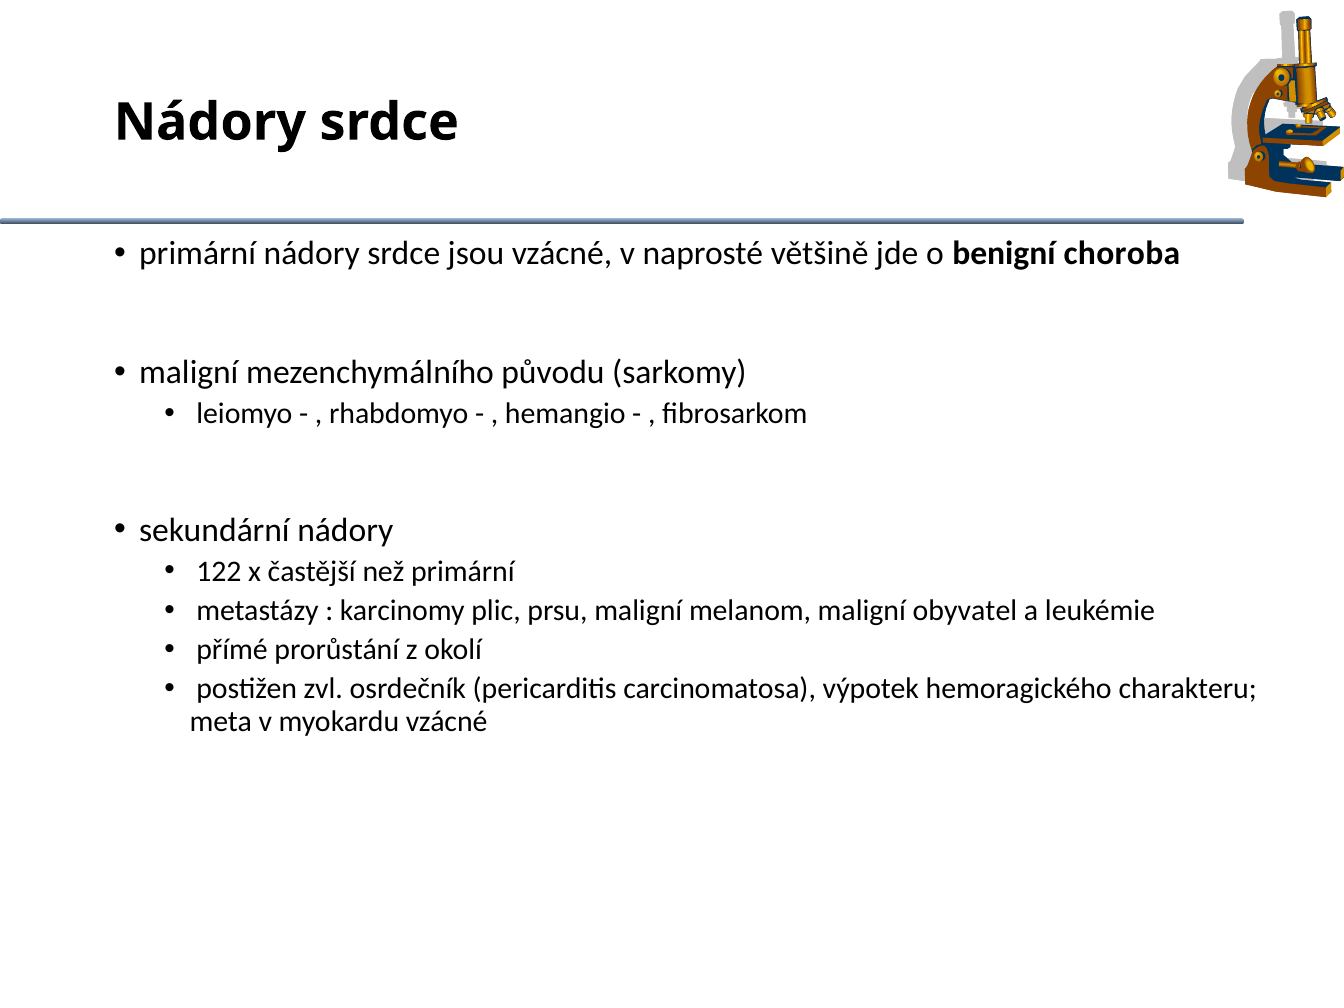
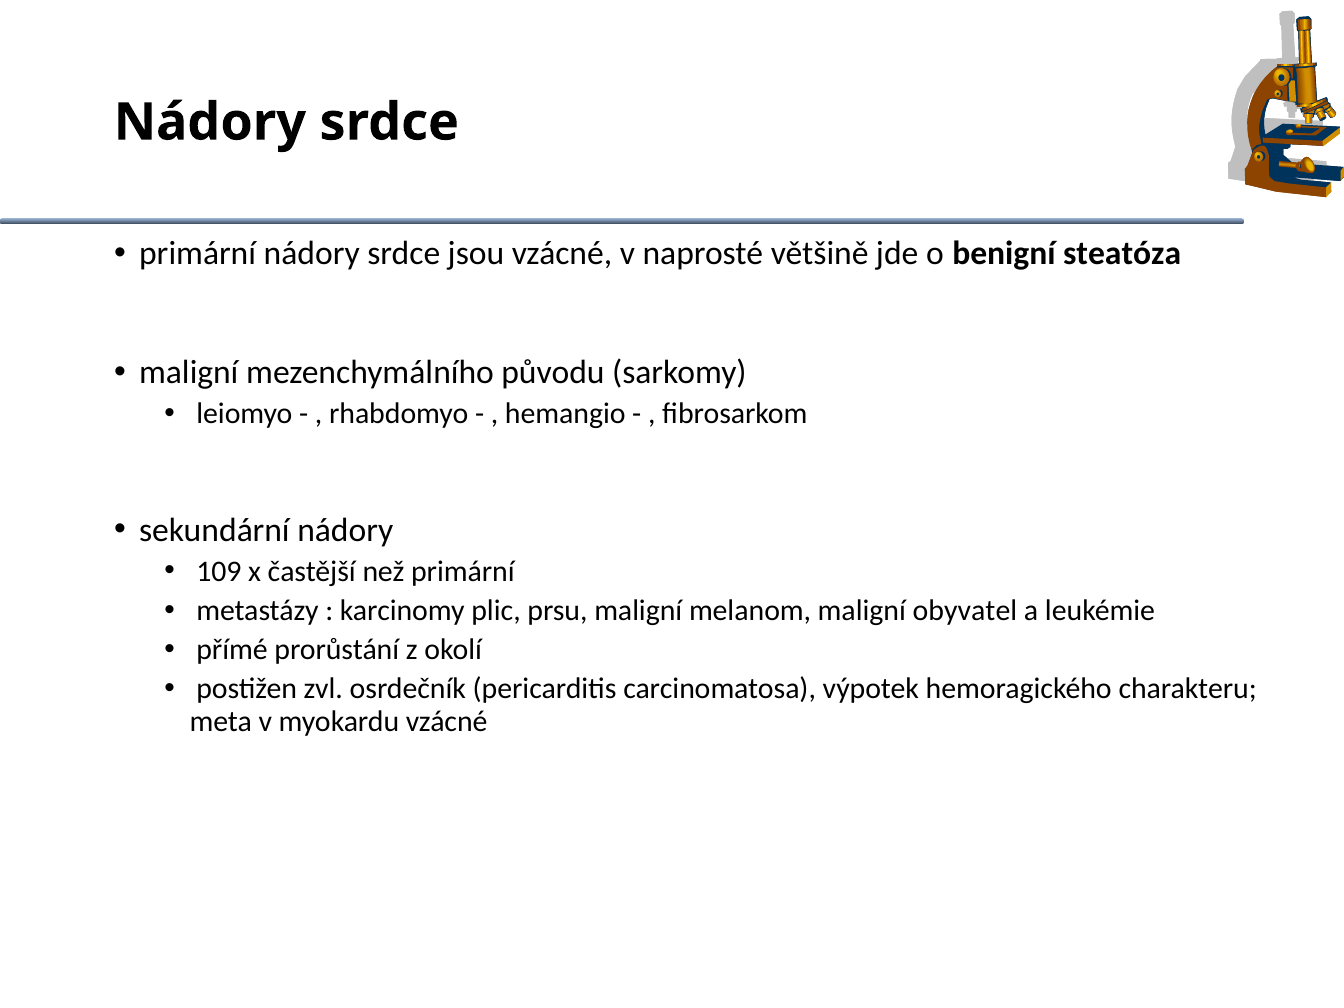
choroba: choroba -> steatóza (1122, 254)
122: 122 -> 109 (219, 571)
